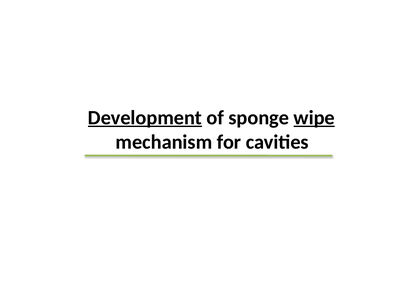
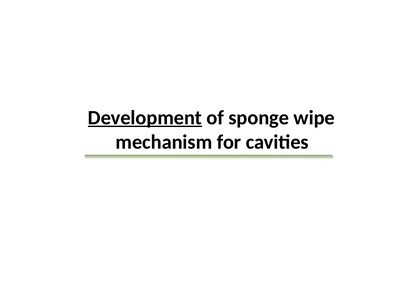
wipe underline: present -> none (314, 117)
